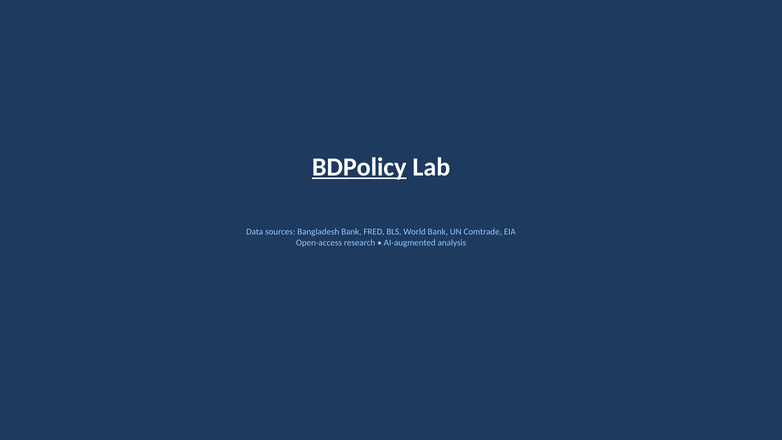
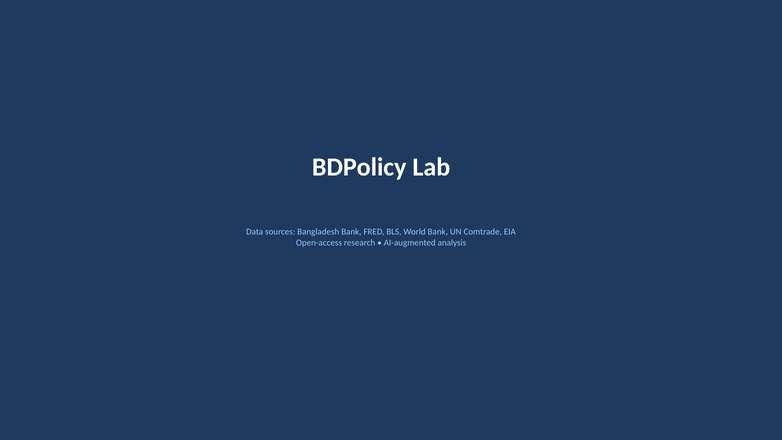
BDPolicy underline: present -> none (359, 167)
